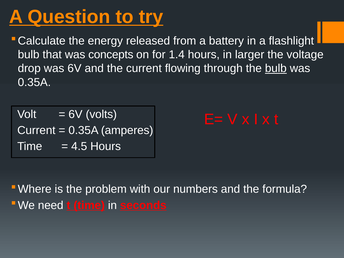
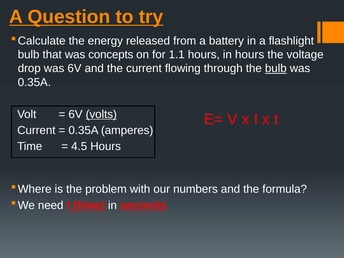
1.4: 1.4 -> 1.1 (177, 55)
in larger: larger -> hours (250, 55)
volts underline: none -> present (101, 114)
